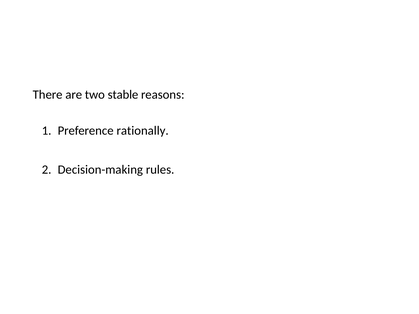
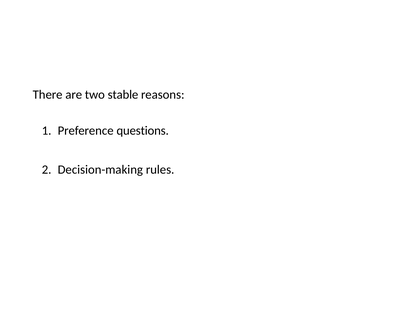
rationally: rationally -> questions (143, 131)
